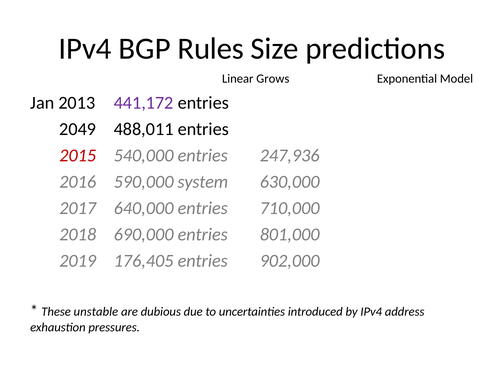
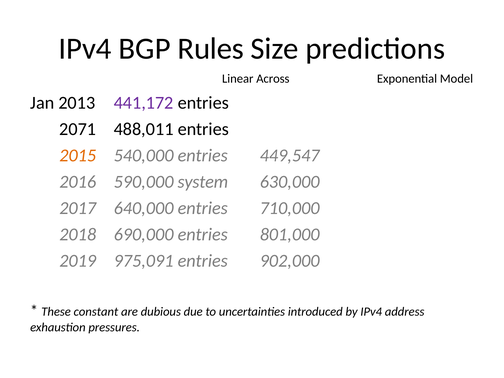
Grows: Grows -> Across (273, 79)
2049: 2049 -> 2071 (78, 129)
2015 colour: red -> orange (78, 156)
247,936: 247,936 -> 449,547 (290, 156)
176,405: 176,405 -> 975,091 (144, 261)
unstable: unstable -> constant (96, 312)
